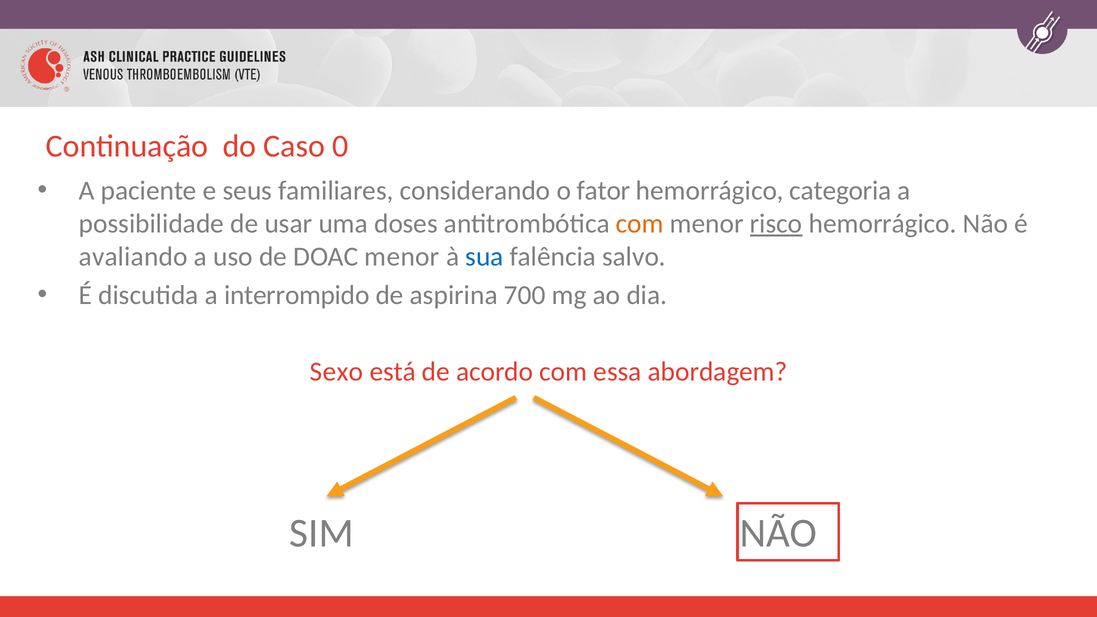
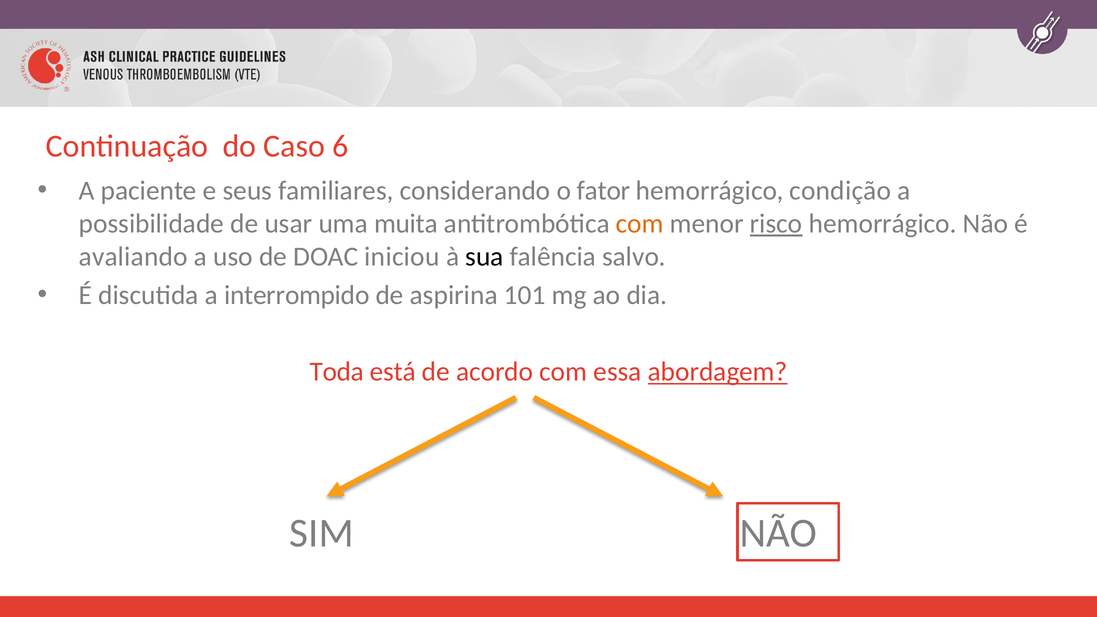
0: 0 -> 6 (340, 146)
categoria: categoria -> condição (840, 191)
doses: doses -> muita (406, 224)
DOAC menor: menor -> iniciou (402, 257)
sua colour: blue -> black (484, 257)
700: 700 -> 101 (525, 295)
Sexo: Sexo -> Toda (337, 372)
abordagem underline: none -> present (718, 372)
